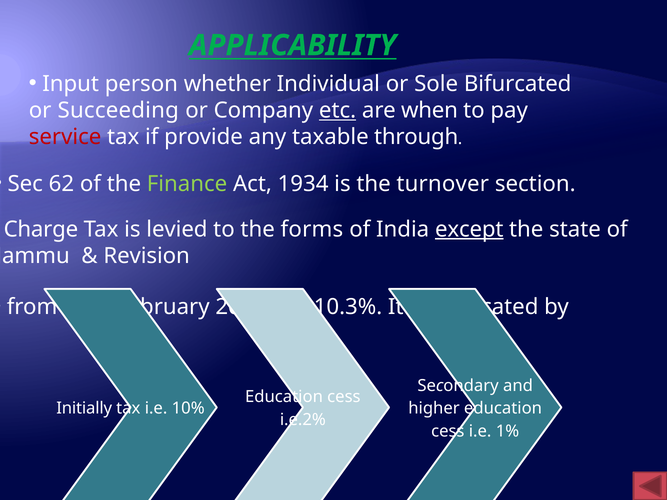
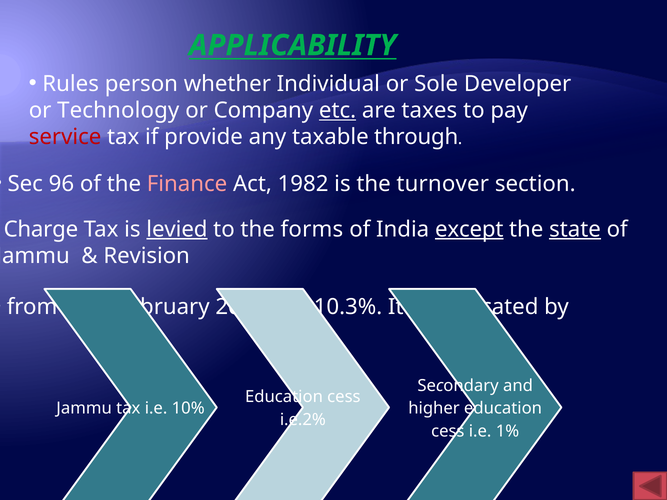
Input: Input -> Rules (71, 84)
Sole Bifurcated: Bifurcated -> Developer (518, 84)
Succeeding: Succeeding -> Technology (118, 110)
when: when -> taxes (429, 110)
62: 62 -> 96 (61, 184)
Finance colour: light green -> pink (187, 184)
1934: 1934 -> 1982 (303, 184)
levied underline: none -> present (177, 229)
state underline: none -> present (575, 229)
Initially: Initially -> Jammu (84, 409)
